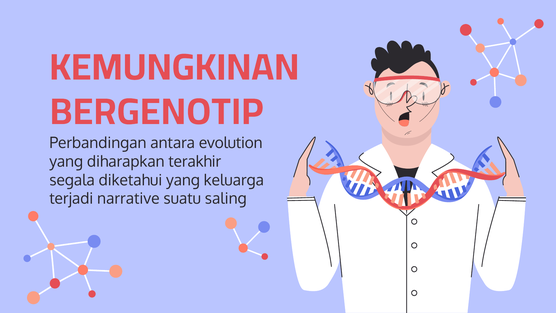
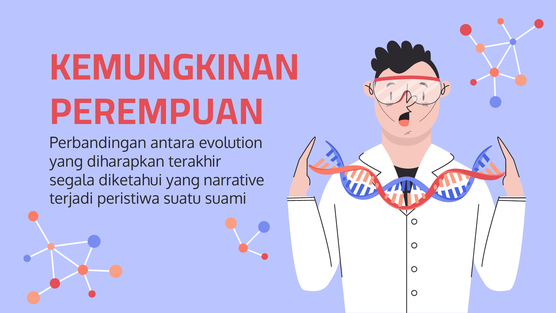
BERGENOTIP: BERGENOTIP -> PEREMPUAN (157, 112)
keluarga: keluarga -> narrative (234, 180)
narrative: narrative -> peristiwa (128, 199)
saling: saling -> suami (226, 199)
